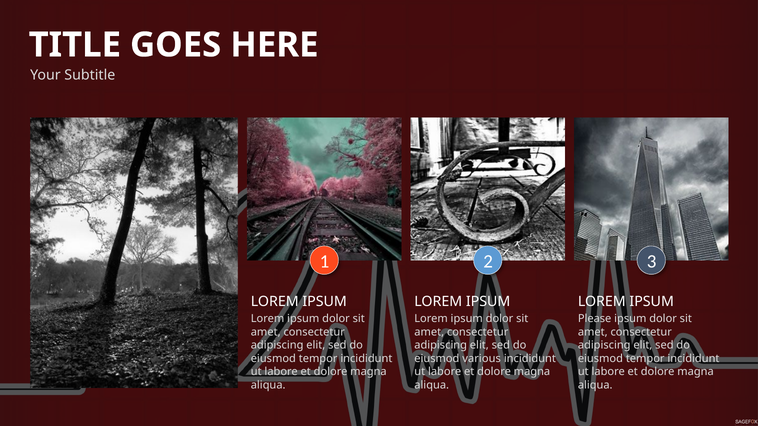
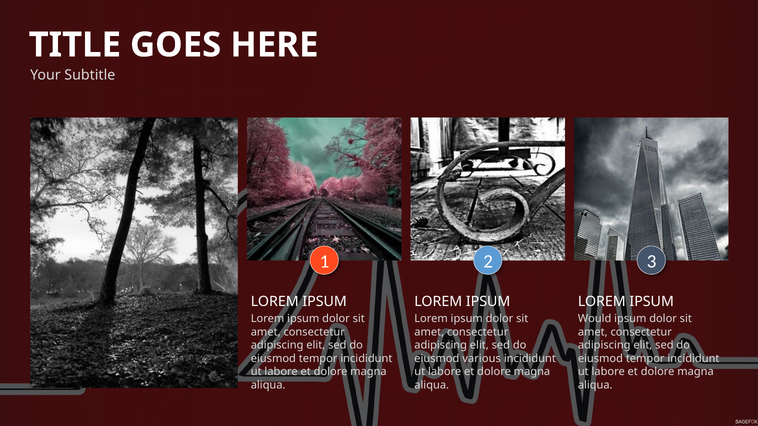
Please: Please -> Would (595, 319)
